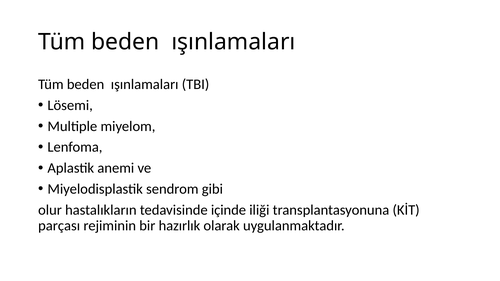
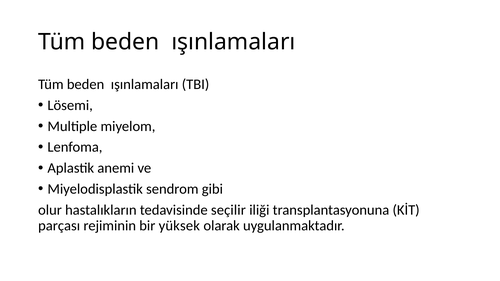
içinde: içinde -> seçilir (228, 210)
hazırlık: hazırlık -> yüksek (179, 226)
